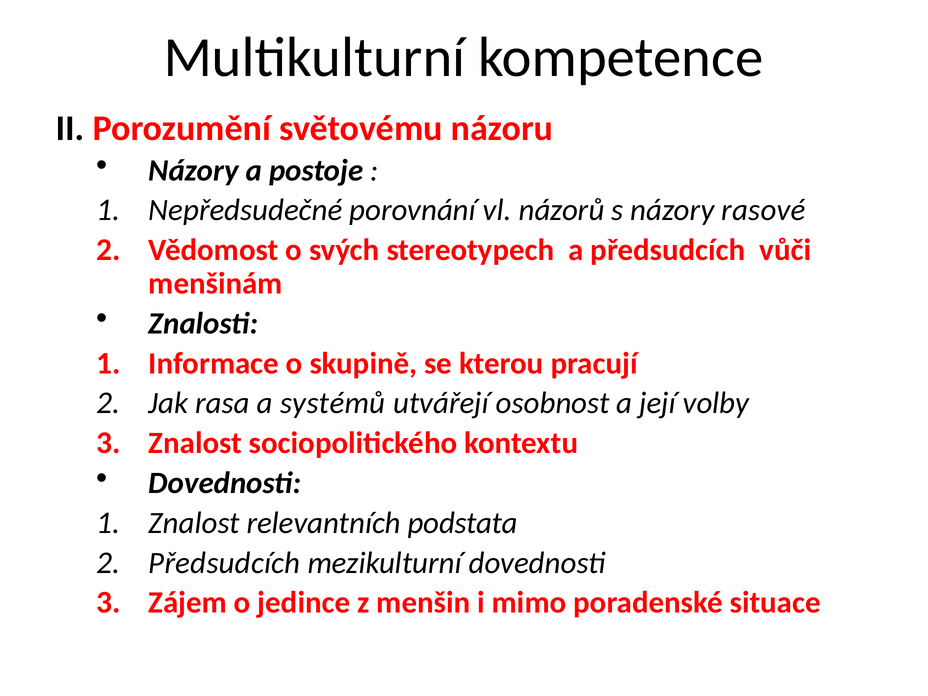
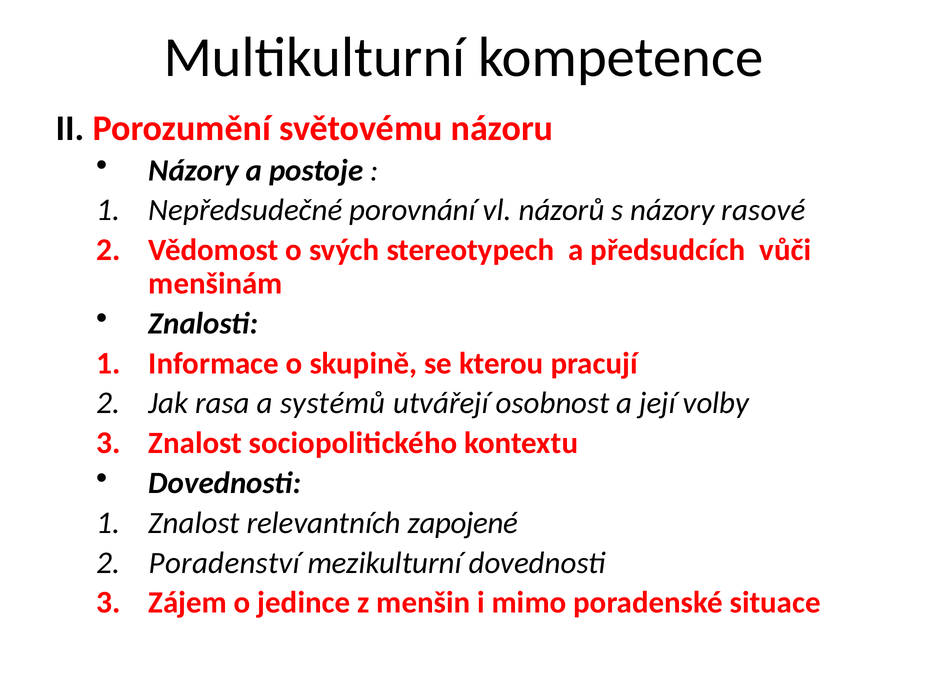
podstata: podstata -> zapojené (463, 523)
Předsudcích: Předsudcích -> Poradenství (224, 563)
